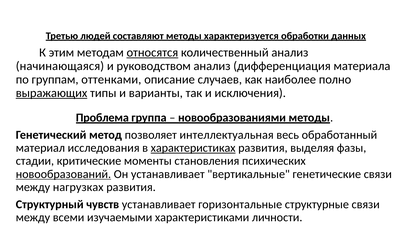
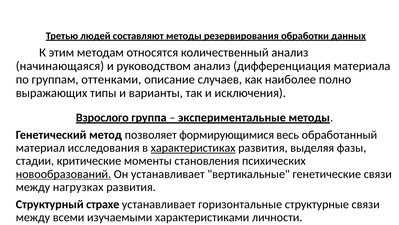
характеризуется: характеризуется -> резервирования (241, 36)
относятся underline: present -> none (152, 52)
выражающих underline: present -> none (52, 93)
Проблема: Проблема -> Взрослого (102, 117)
новообразованиями: новообразованиями -> экспериментальные (232, 117)
интеллектуальная: интеллектуальная -> формирующимися (227, 135)
чувств: чувств -> страхе (103, 204)
